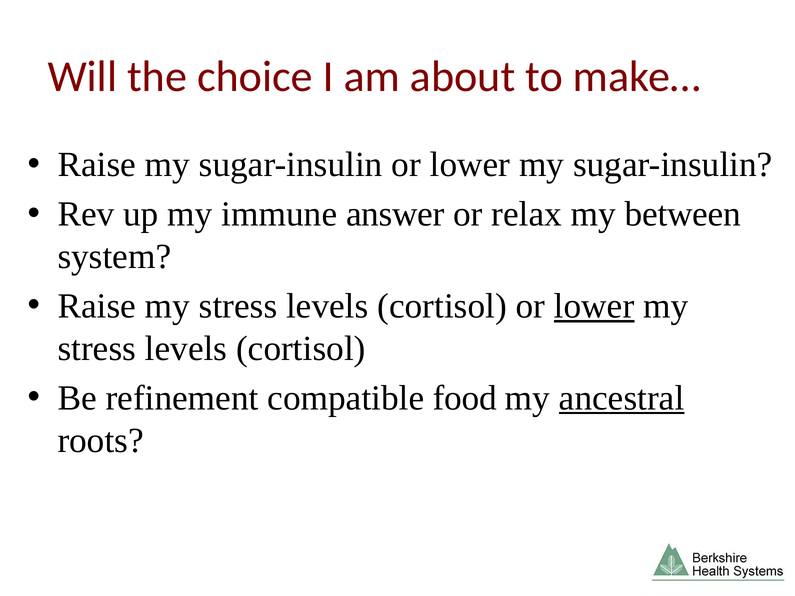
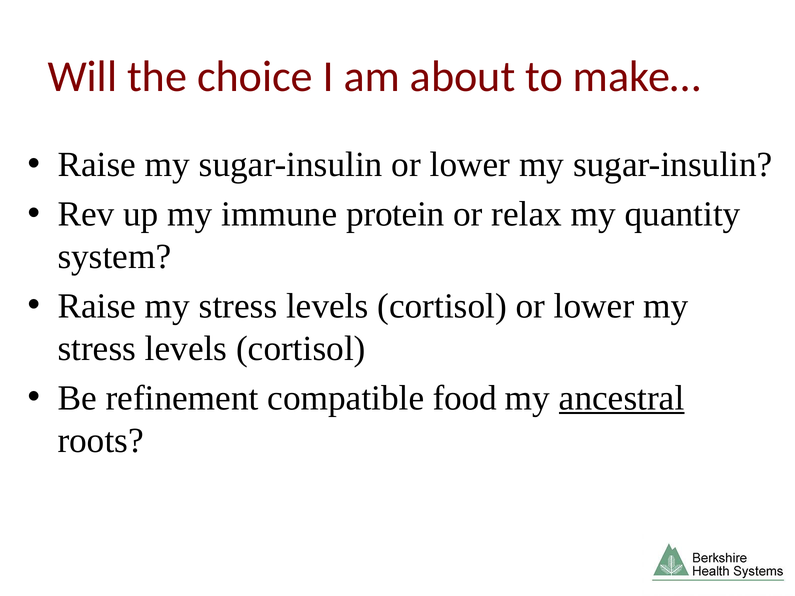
answer: answer -> protein (395, 214)
between: between -> quantity (683, 214)
lower underline: present -> none (594, 306)
